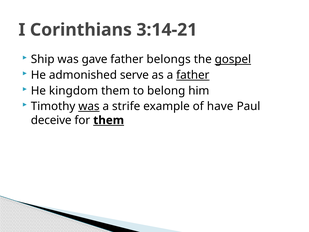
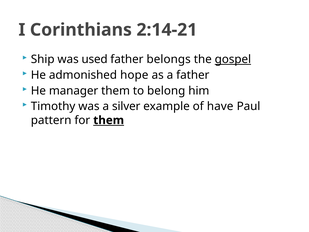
3:14-21: 3:14-21 -> 2:14-21 (167, 30)
gave: gave -> used (95, 59)
serve: serve -> hope (134, 75)
father underline: present -> none (193, 75)
kingdom: kingdom -> manager (74, 91)
was underline: present -> none (89, 106)
strife: strife -> silver (126, 106)
deceive: deceive -> pattern (51, 120)
